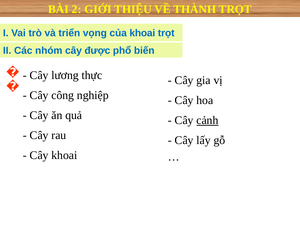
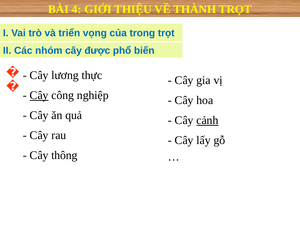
2: 2 -> 4 (77, 9)
của khoai: khoai -> trong (142, 33)
Cây underline: none -> present (39, 95)
Cây khoai: khoai -> thông (64, 155)
